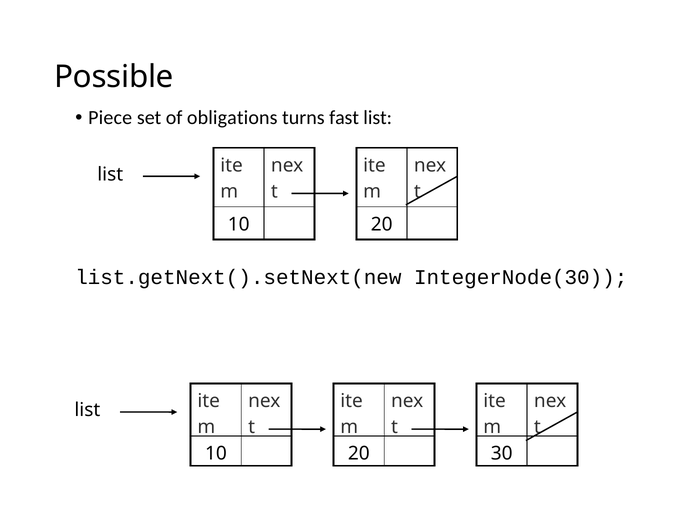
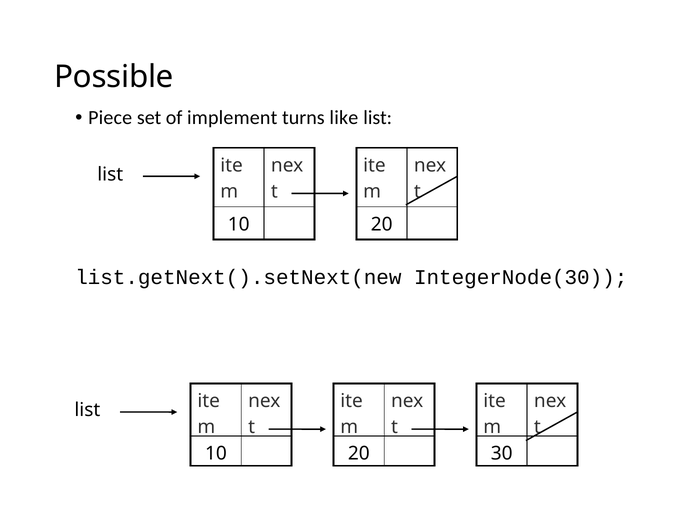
obligations: obligations -> implement (232, 118)
fast: fast -> like (344, 118)
